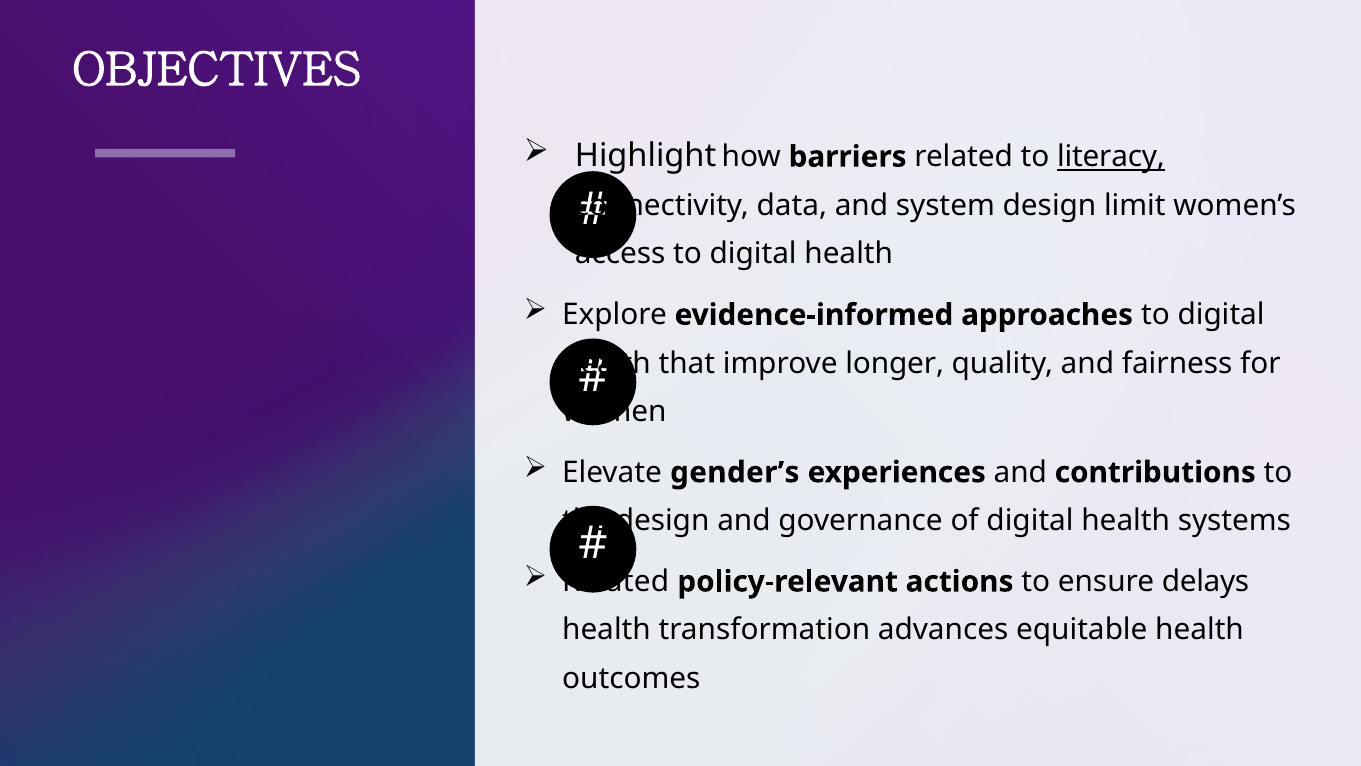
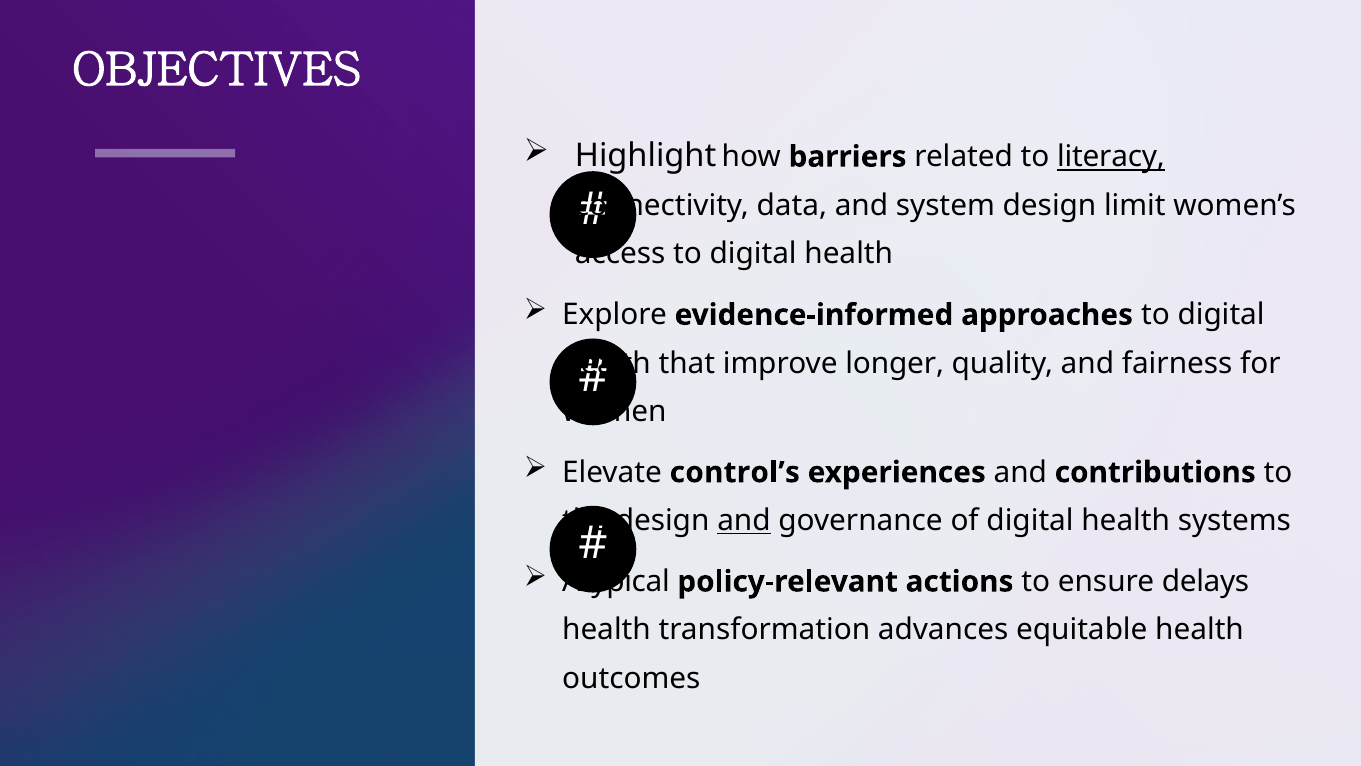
gender’s: gender’s -> control’s (735, 472)
and underline: none -> present (744, 520)
Related: Related -> Atypical (616, 581)
